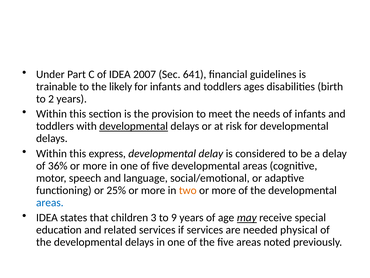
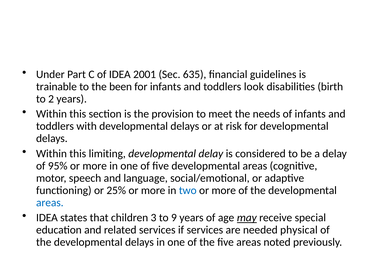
2007: 2007 -> 2001 (145, 74)
641: 641 -> 635 (195, 74)
likely: likely -> been (121, 86)
ages: ages -> look (254, 86)
developmental underline: present -> none (134, 126)
express: express -> limiting (107, 153)
36%: 36% -> 95% (58, 166)
two colour: orange -> blue (188, 190)
